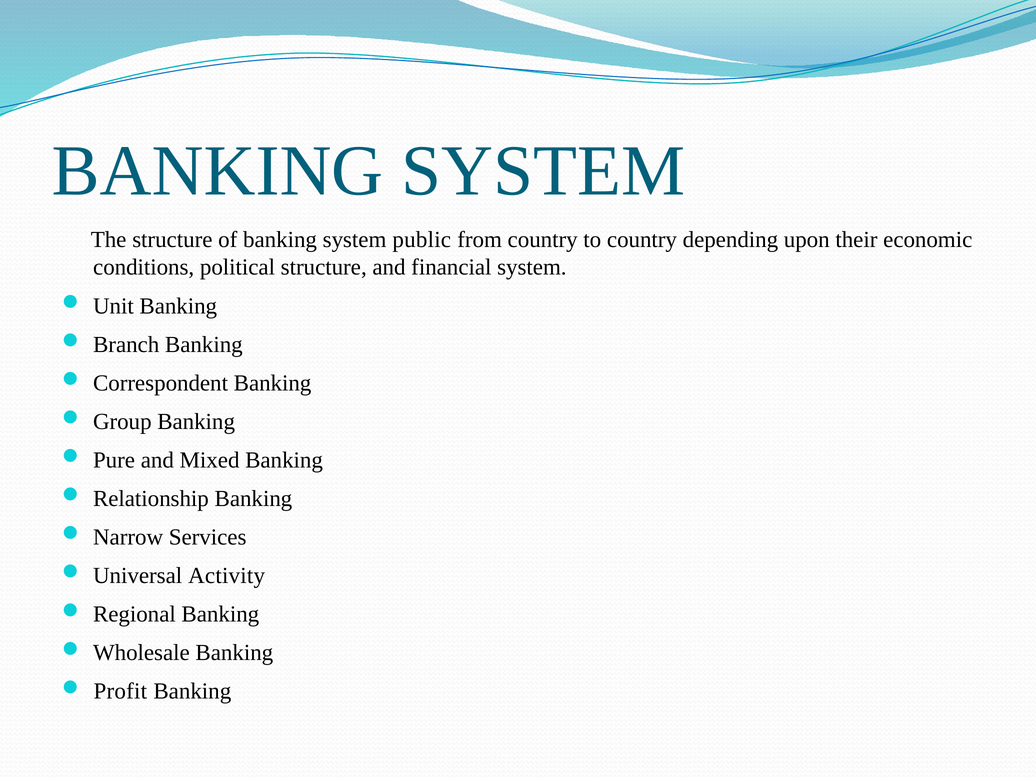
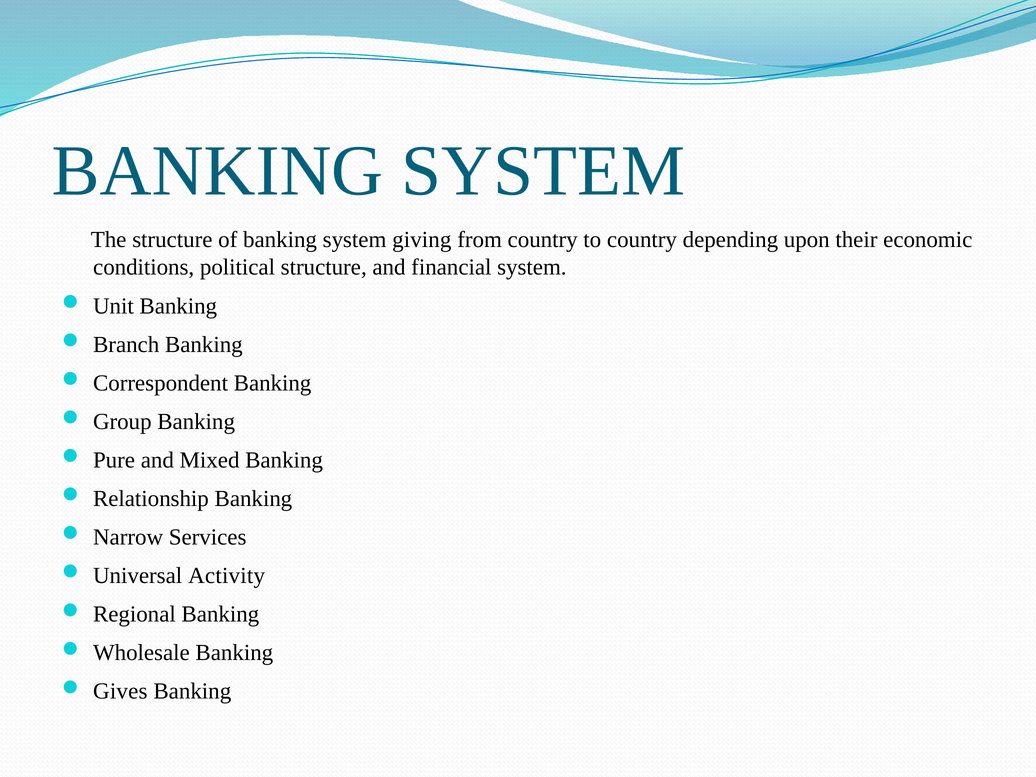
public: public -> giving (422, 240)
Profit: Profit -> Gives (120, 691)
